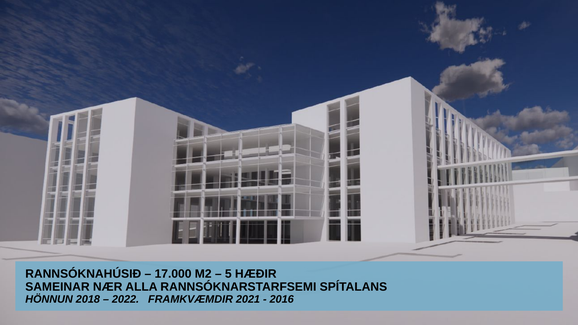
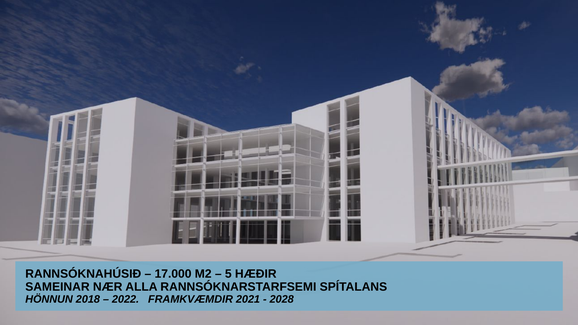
2016: 2016 -> 2028 (282, 299)
